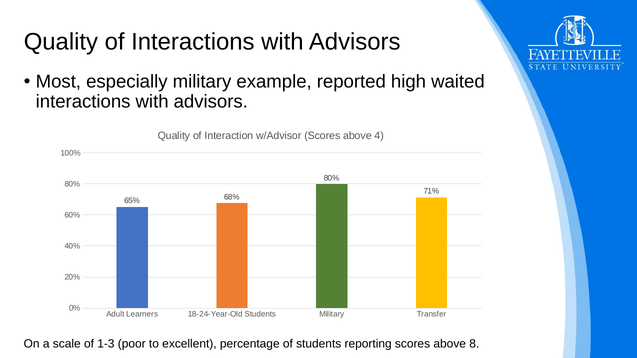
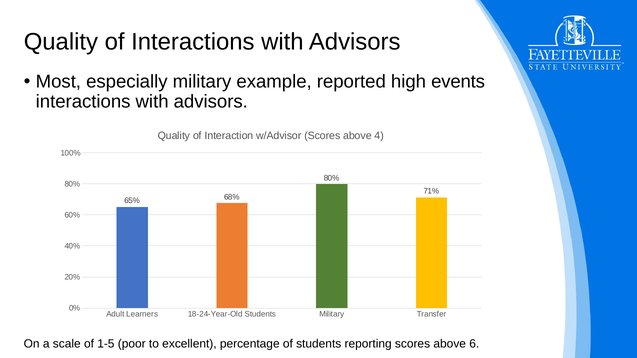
waited: waited -> events (458, 82)
1-3: 1-3 -> 1-5 (106, 344)
8: 8 -> 6 (474, 344)
